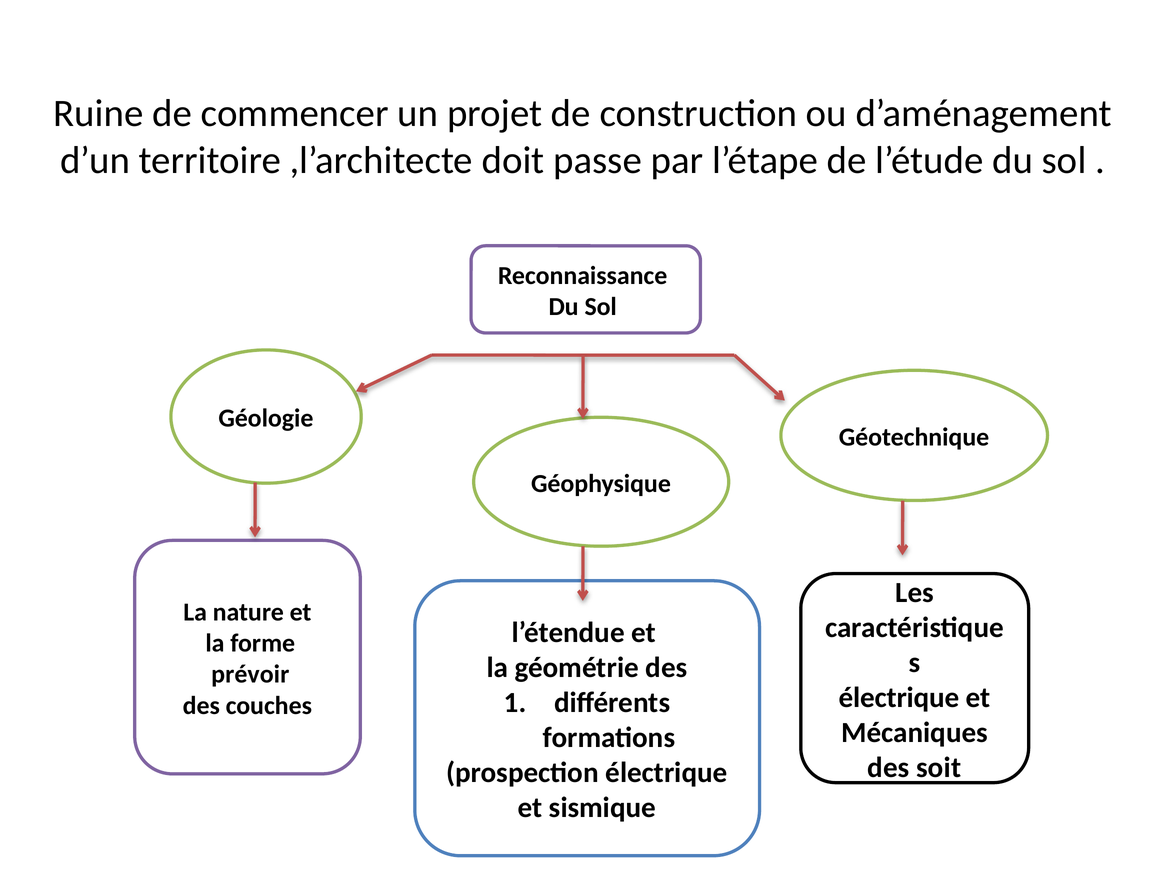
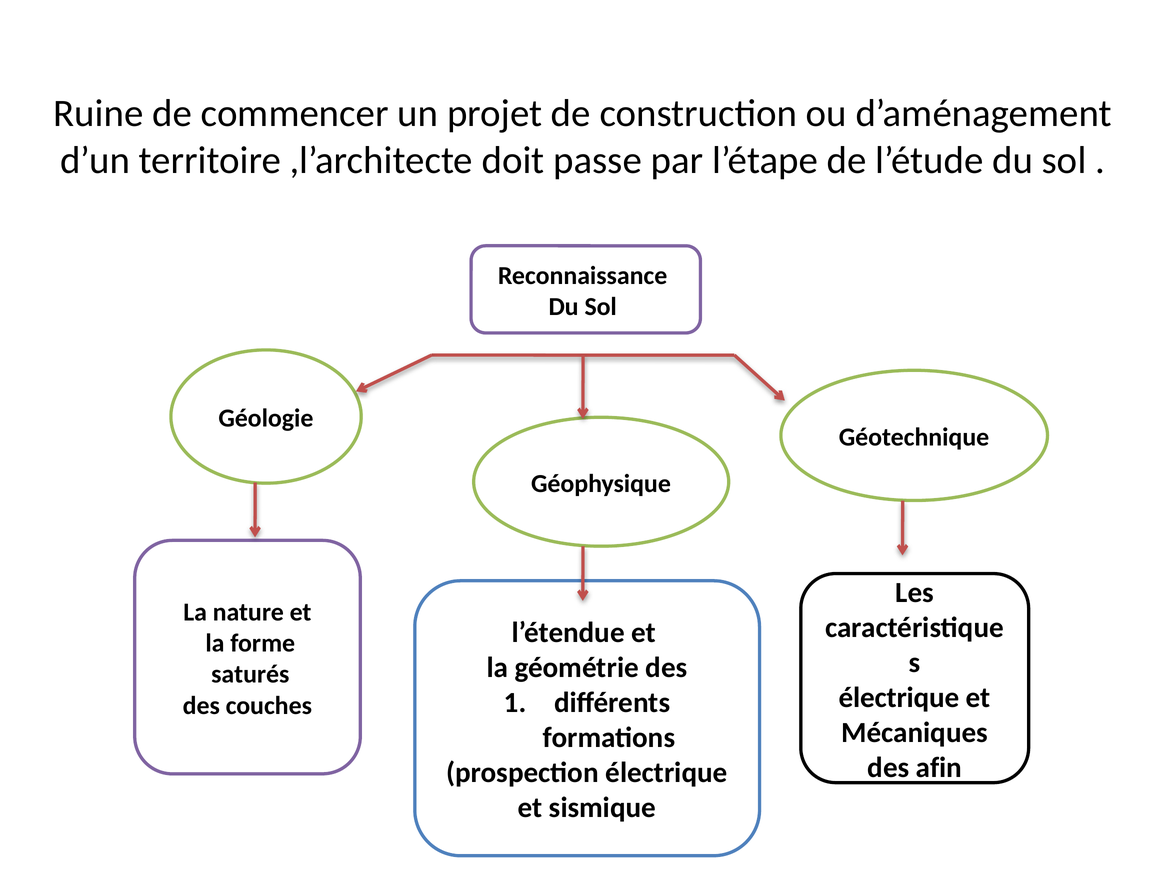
prévoir: prévoir -> saturés (250, 675)
soit: soit -> afin (939, 768)
